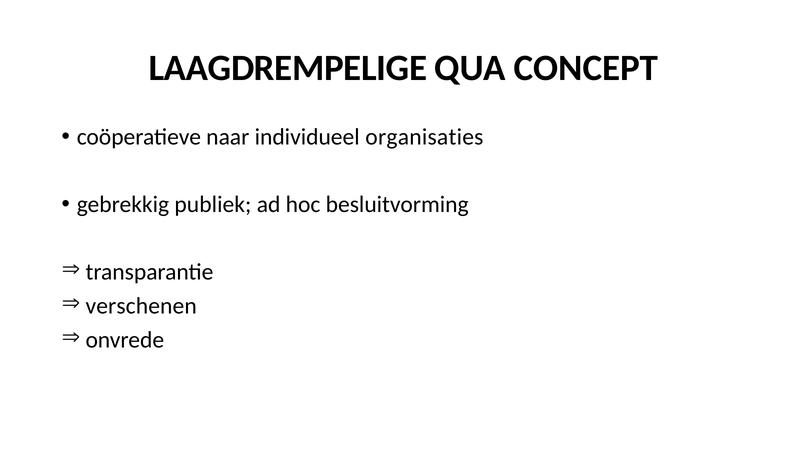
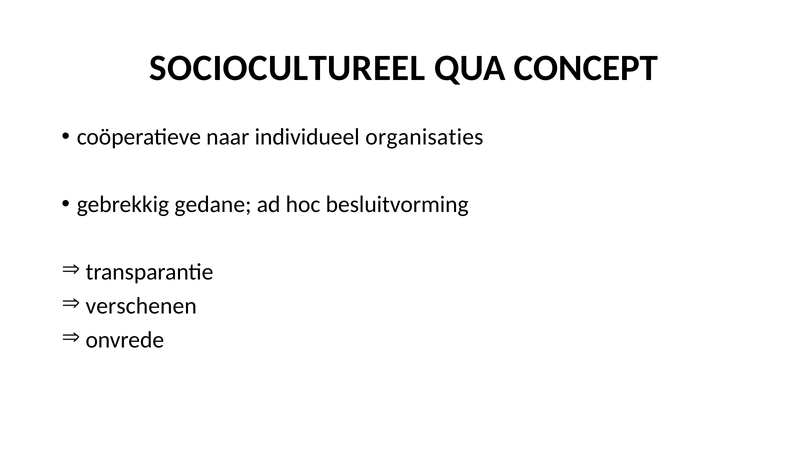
LAAGDREMPELIGE: LAAGDREMPELIGE -> SOCIOCULTUREEL (287, 68)
publiek: publiek -> gedane (213, 204)
